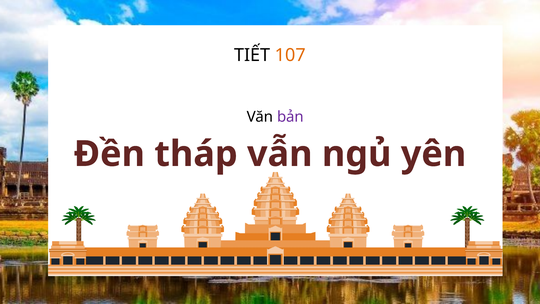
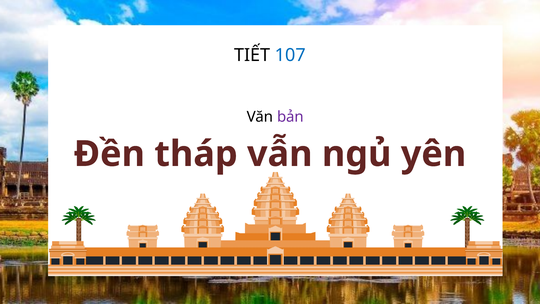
107 colour: orange -> blue (290, 55)
